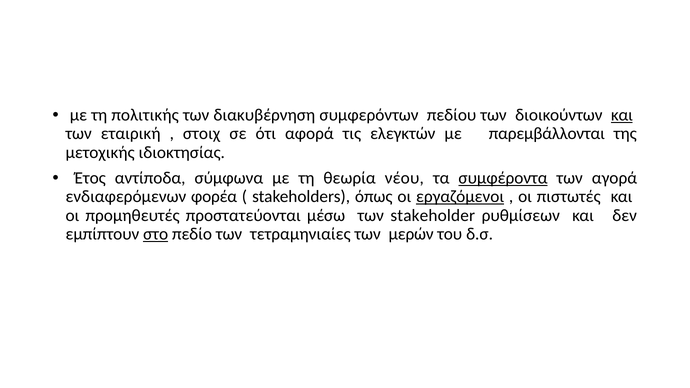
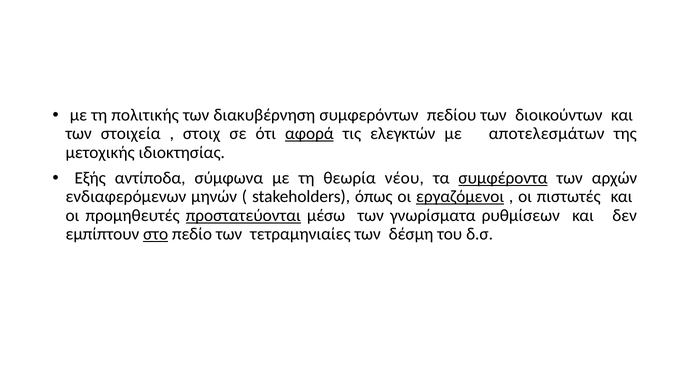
και underline: present -> none (622, 115)
εταιρική: εταιρική -> στοιχεία (131, 134)
αφορά underline: none -> present (309, 134)
παρεμβάλλονται: παρεμβάλλονται -> αποτελεσμάτων (547, 134)
Έτος: Έτος -> Εξής (90, 178)
αγορά: αγορά -> αρχών (615, 178)
φορέα: φορέα -> μηνών (214, 197)
προστατεύονται underline: none -> present (243, 215)
stakeholder: stakeholder -> γνωρίσματα (433, 215)
μερών: μερών -> δέσμη (411, 234)
